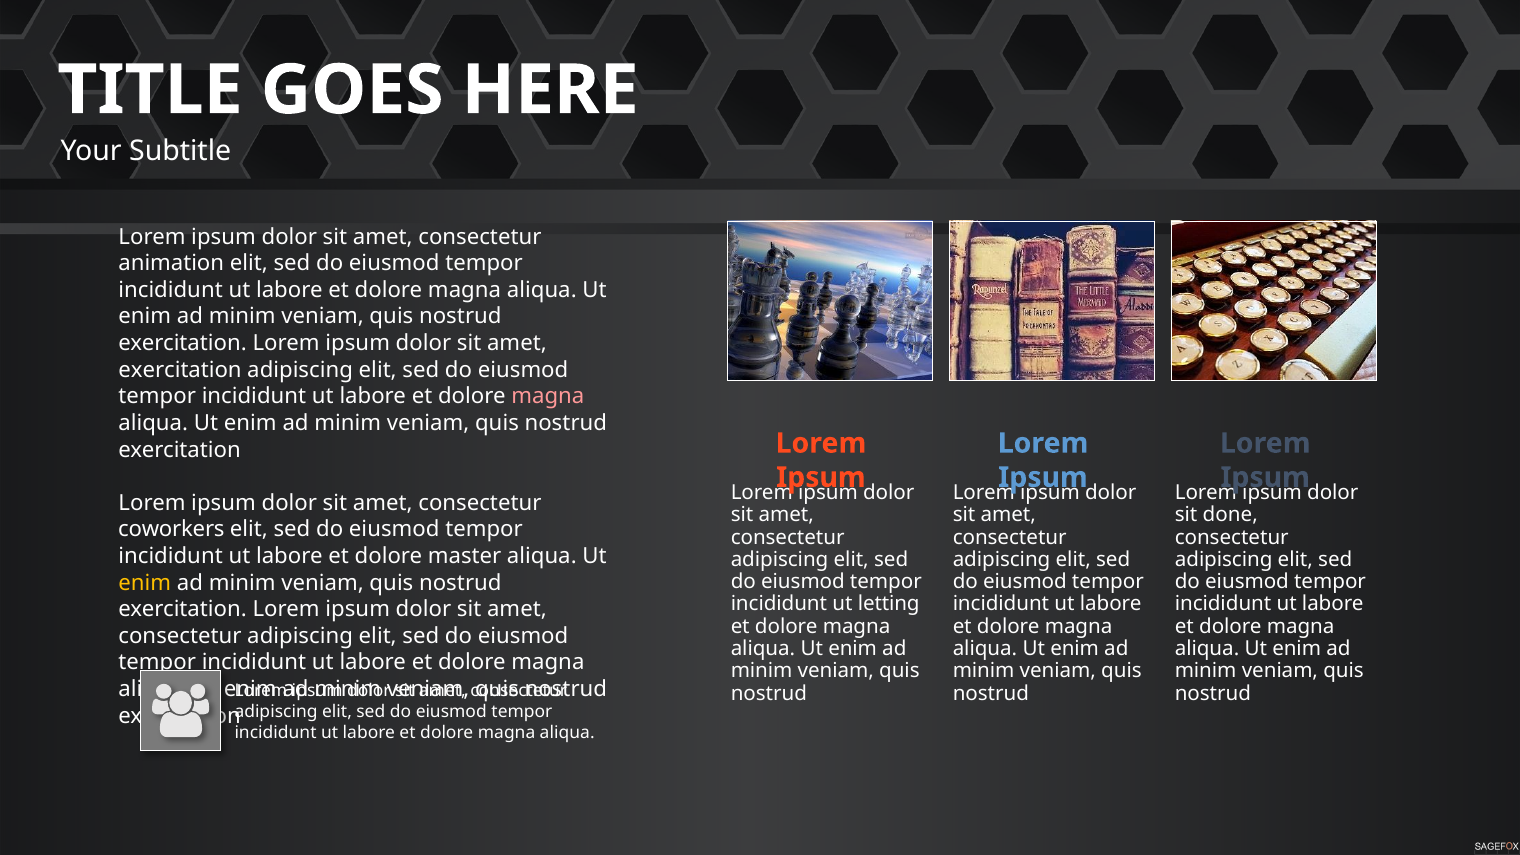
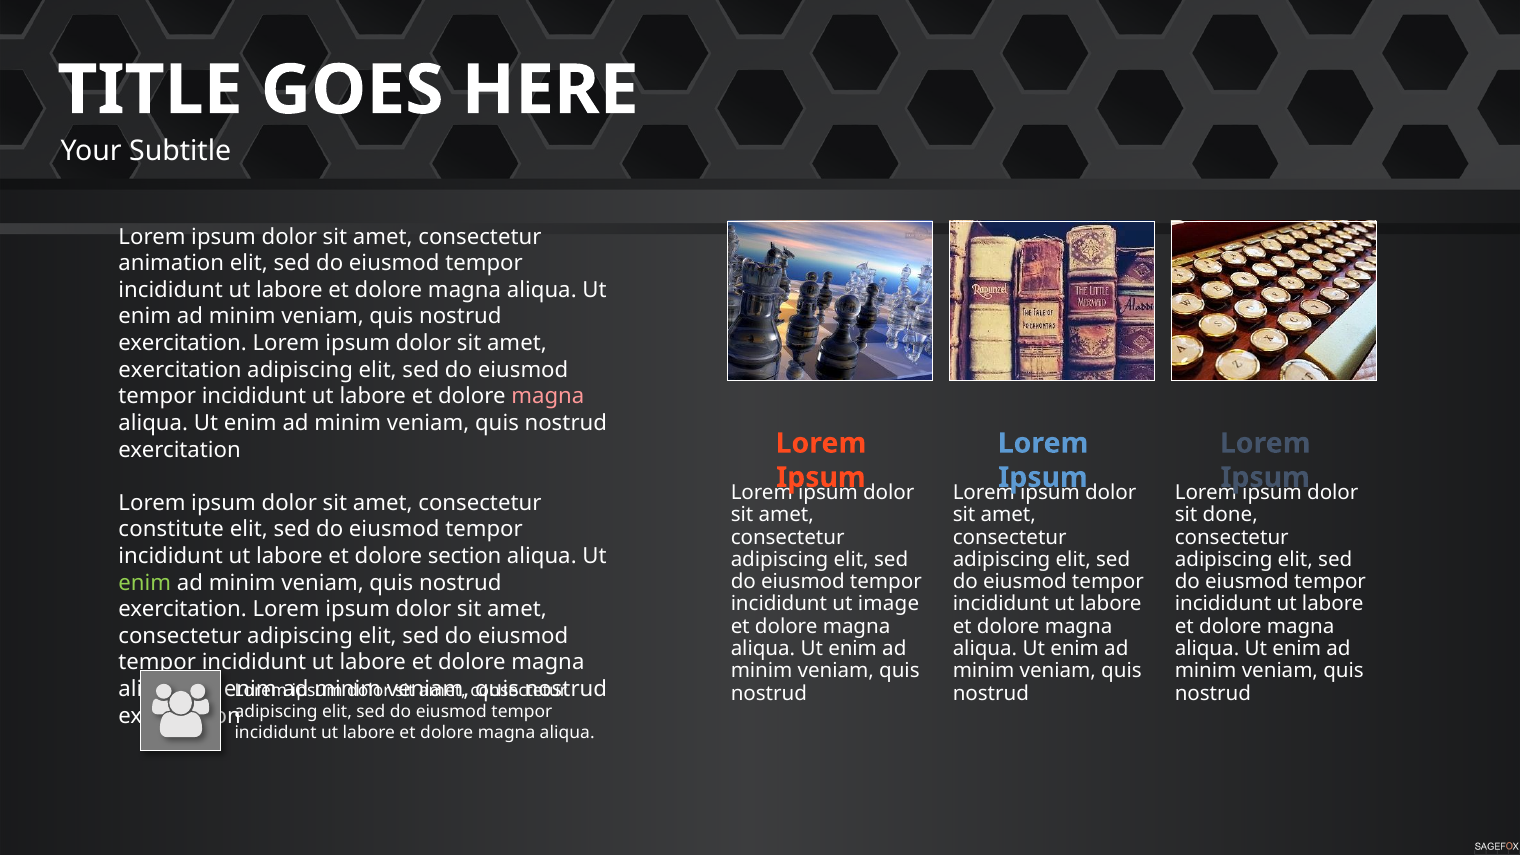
coworkers: coworkers -> constitute (171, 530)
master: master -> section (465, 556)
enim colour: yellow -> light green (145, 583)
letting: letting -> image (889, 604)
